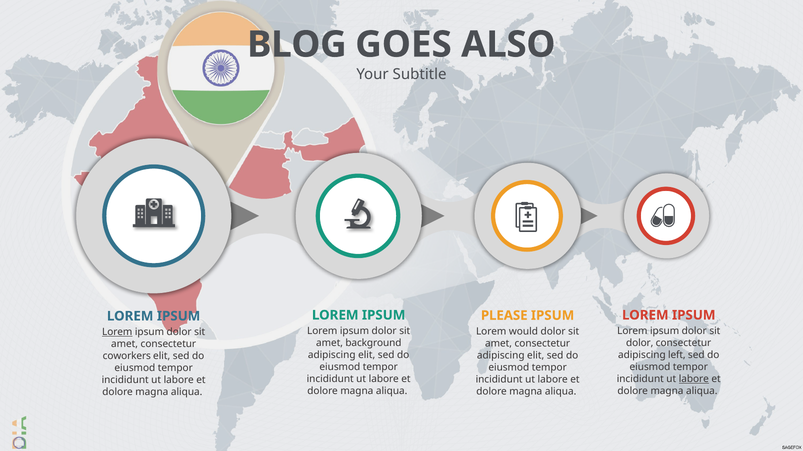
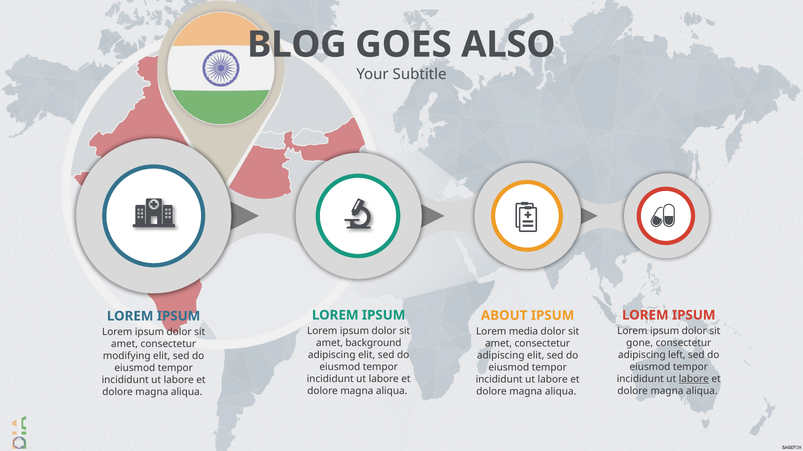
PLEASE: PLEASE -> ABOUT (504, 316)
would: would -> media (524, 332)
Lorem underline: present -> none (117, 332)
dolor: dolor -> gone (640, 343)
coworkers: coworkers -> modifying (127, 356)
